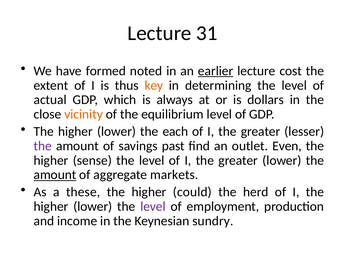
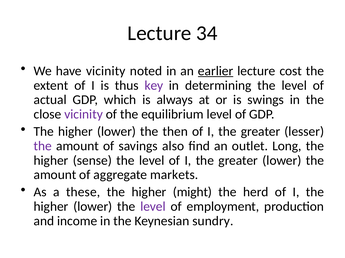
31: 31 -> 34 (207, 33)
have formed: formed -> vicinity (106, 71)
key colour: orange -> purple (154, 86)
dollars: dollars -> swings (266, 100)
vicinity colour: orange -> purple (84, 115)
each: each -> then (175, 132)
past: past -> also (173, 146)
Even: Even -> Long (287, 146)
amount underline: present -> none (55, 175)
could: could -> might (192, 193)
